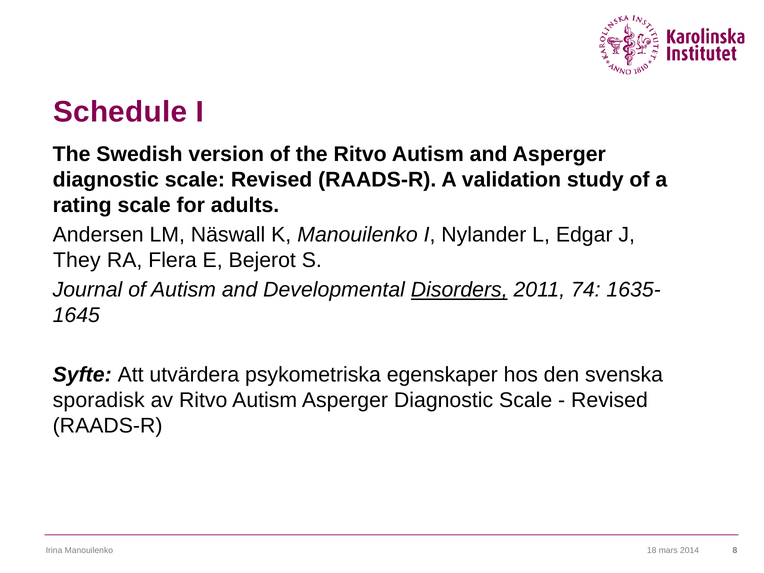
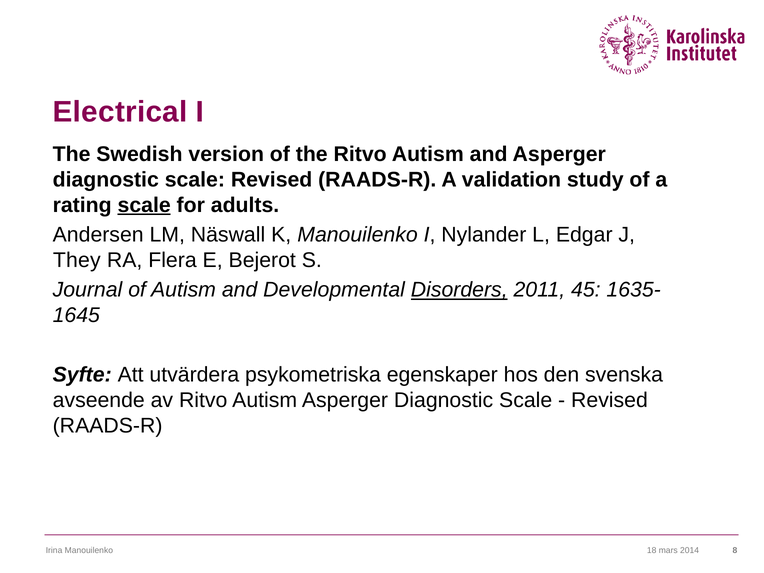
Schedule: Schedule -> Electrical (120, 112)
scale underline: none -> present (144, 205)
74: 74 -> 45 (586, 290)
sporadisk: sporadisk -> avseende (99, 400)
